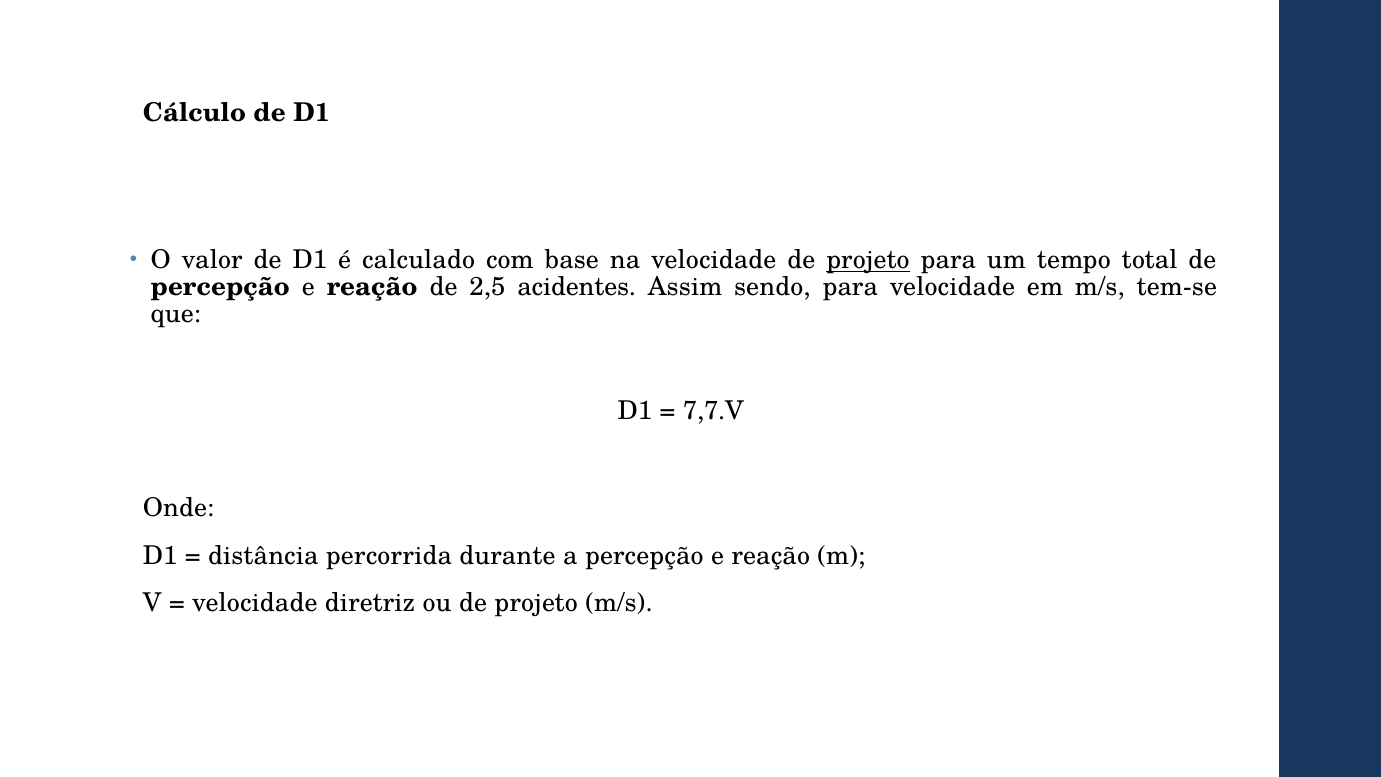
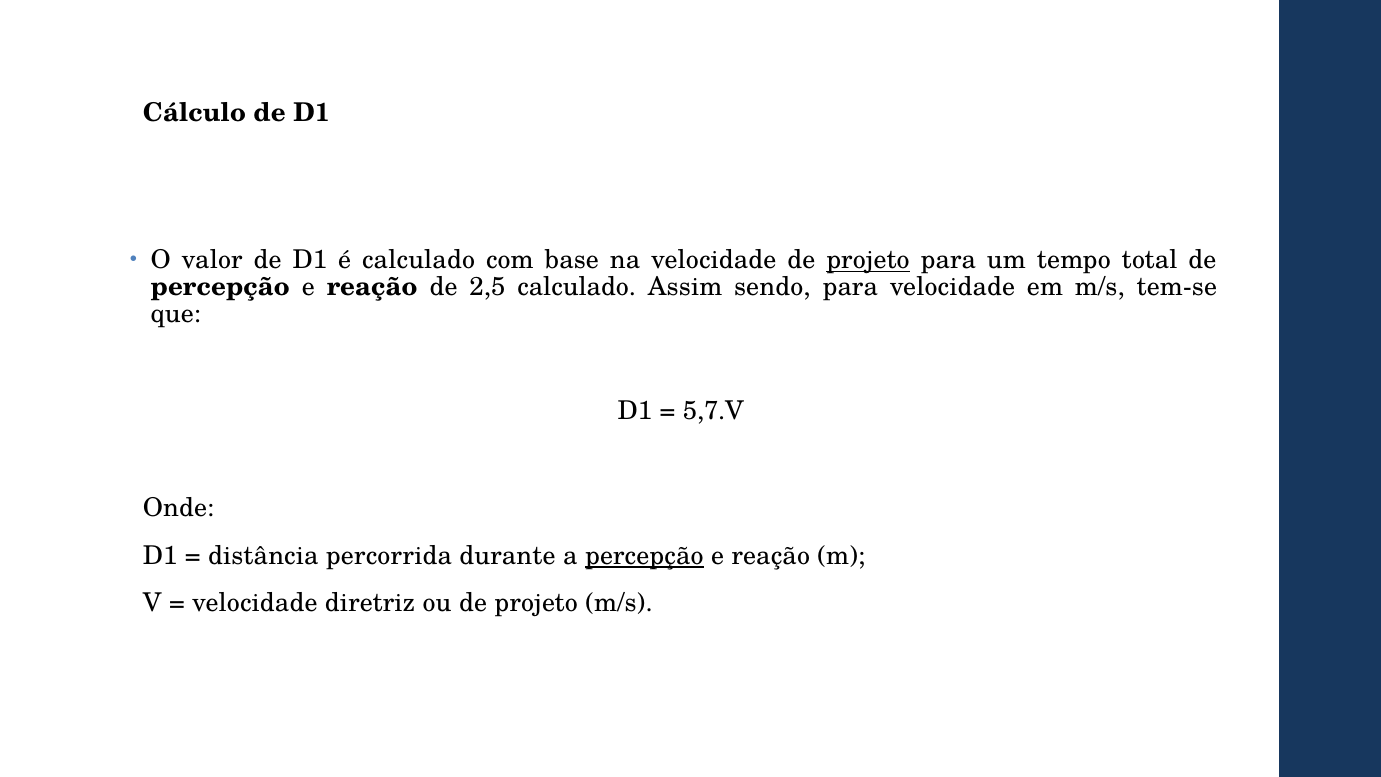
2,5 acidentes: acidentes -> calculado (577, 287)
7,7.V: 7,7.V -> 5,7.V (713, 411)
percepção underline: none -> present (644, 555)
